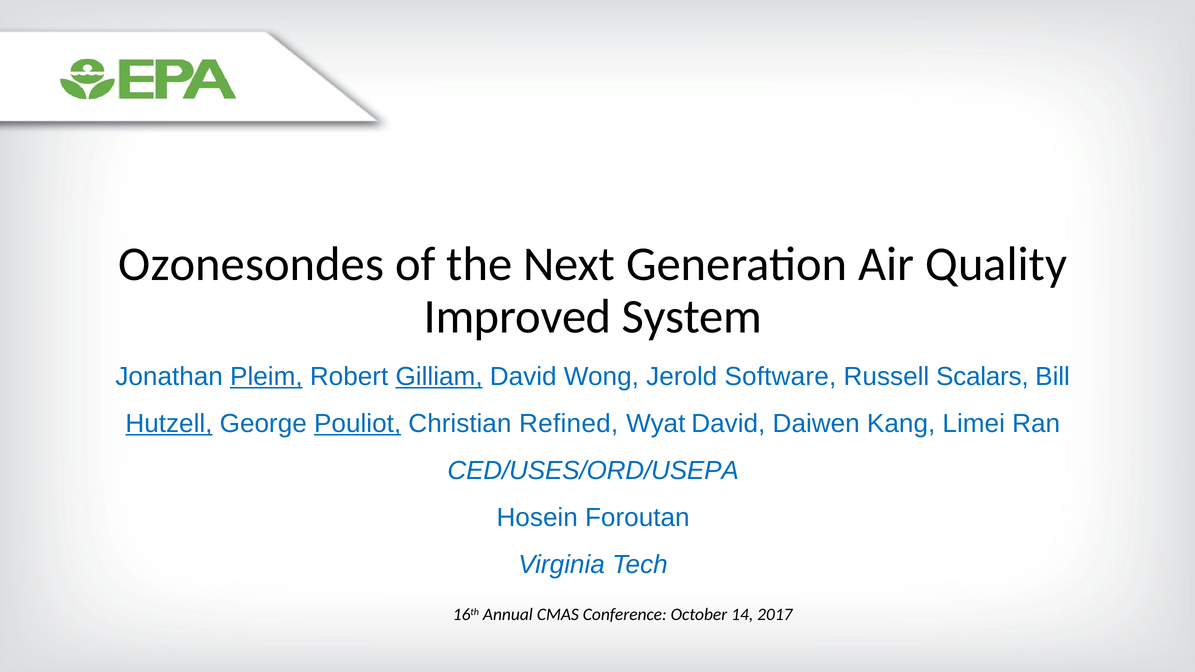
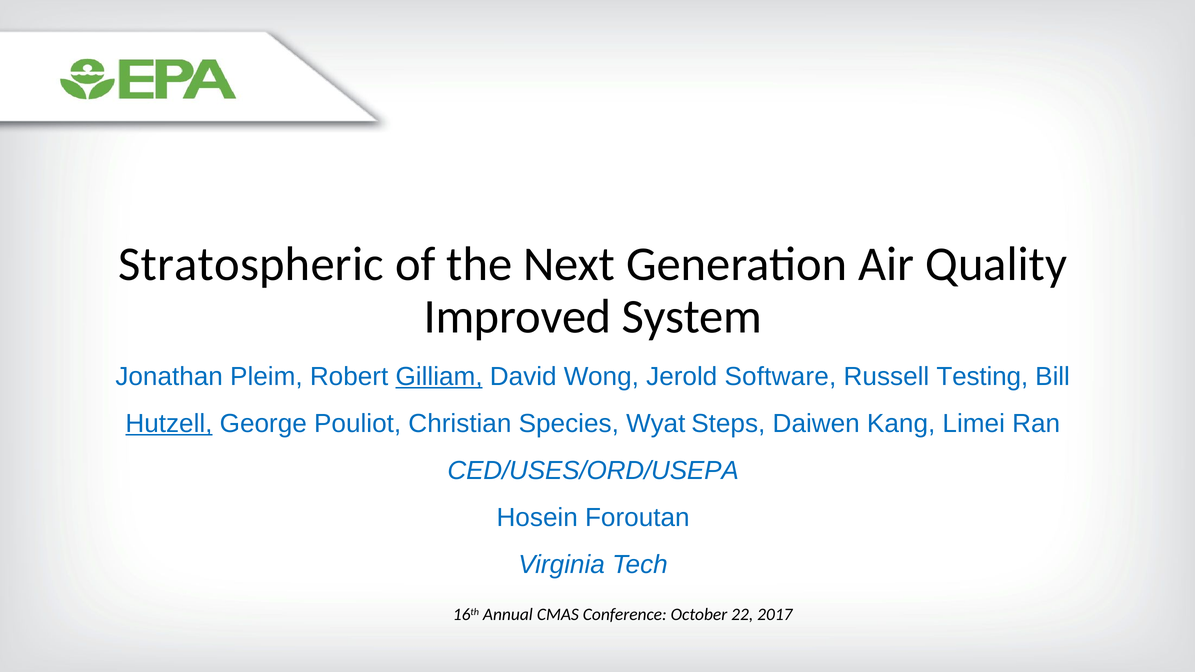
Ozonesondes: Ozonesondes -> Stratospheric (251, 264)
Pleim underline: present -> none (266, 377)
Scalars: Scalars -> Testing (982, 377)
Pouliot underline: present -> none (358, 424)
Refined: Refined -> Species (569, 424)
Wyat David: David -> Steps (728, 424)
14: 14 -> 22 (742, 615)
